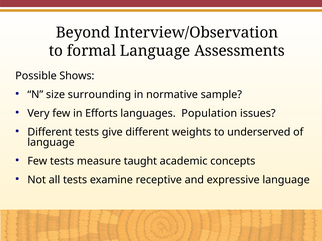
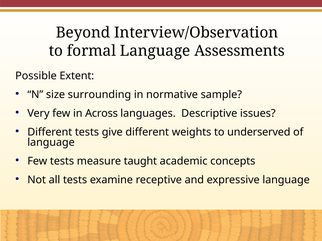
Shows: Shows -> Extent (77, 76)
Efforts: Efforts -> Across (101, 114)
Population: Population -> Descriptive (209, 114)
